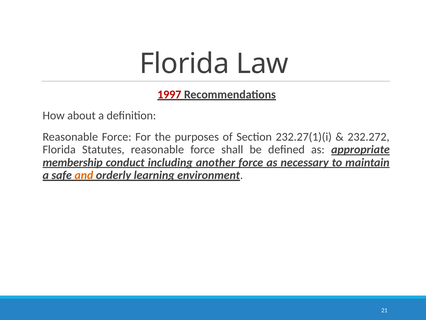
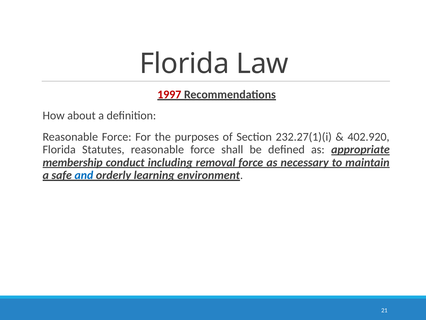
232.272: 232.272 -> 402.920 (369, 137)
another: another -> removal (216, 162)
and colour: orange -> blue (84, 175)
